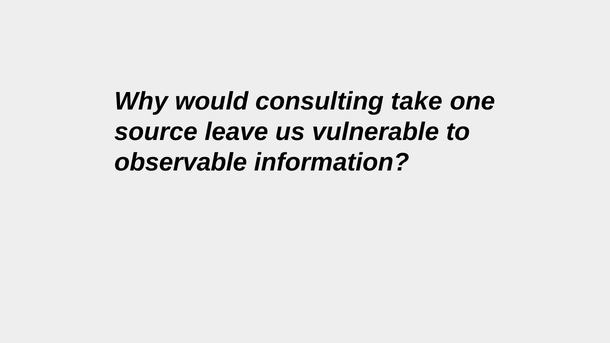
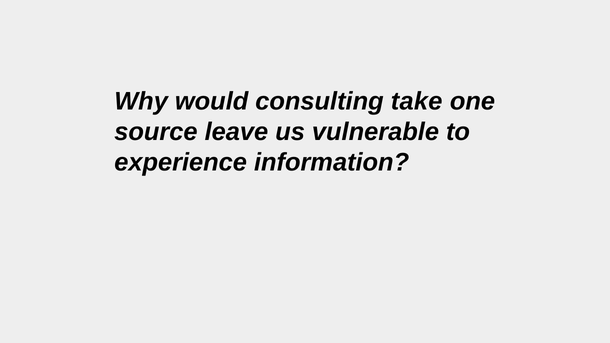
observable: observable -> experience (181, 162)
